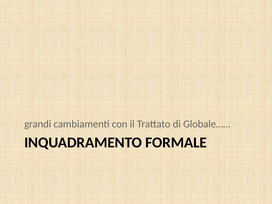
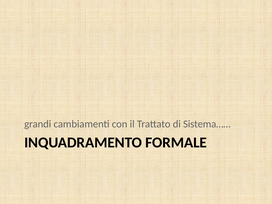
Globale……: Globale…… -> Sistema…… (207, 124)
